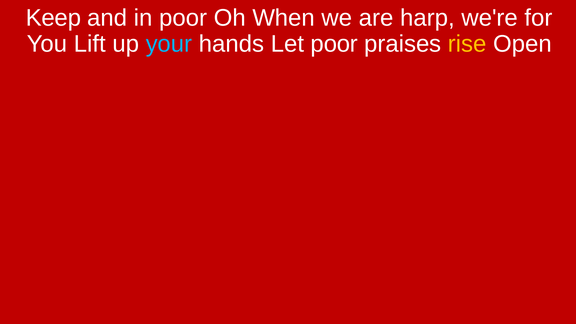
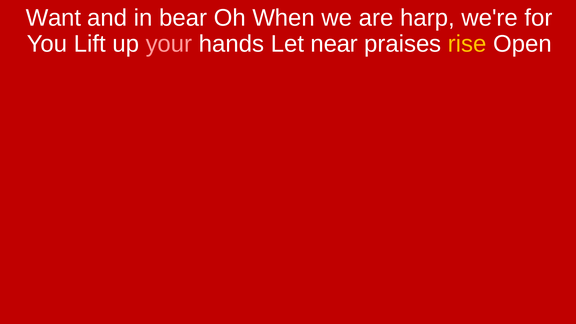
Keep: Keep -> Want (53, 18)
in poor: poor -> bear (183, 18)
your colour: light blue -> pink (169, 44)
Let poor: poor -> near (334, 44)
